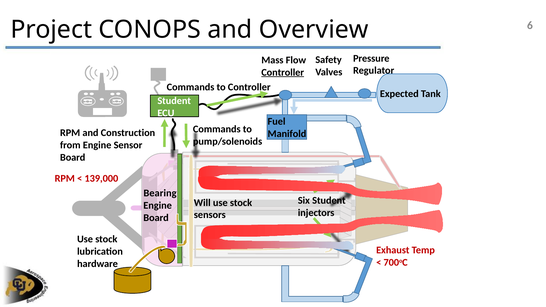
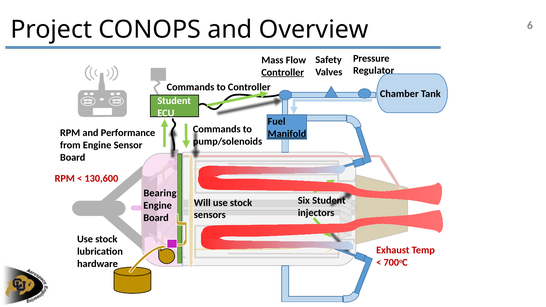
Expected: Expected -> Chamber (399, 94)
Construction: Construction -> Performance (128, 133)
Manifold underline: none -> present (287, 134)
139,000: 139,000 -> 130,600 (101, 179)
